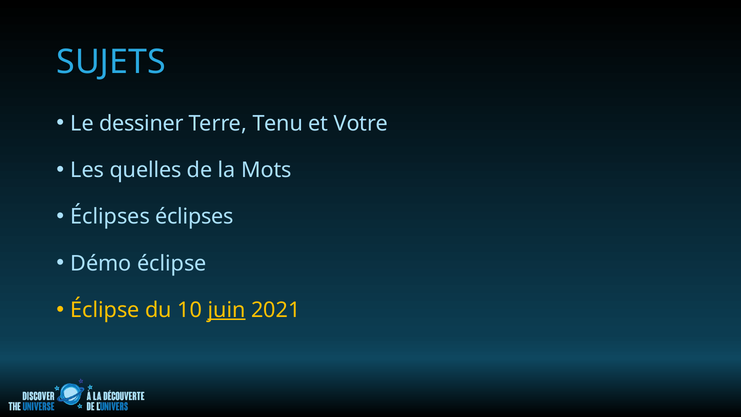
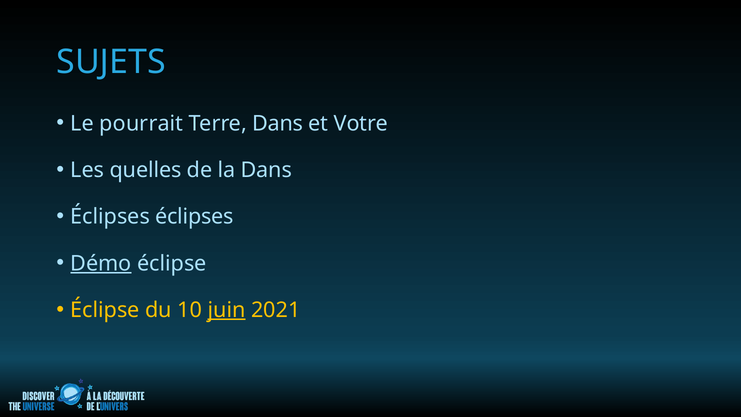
dessiner: dessiner -> pourrait (141, 123)
Terre Tenu: Tenu -> Dans (278, 123)
la Mots: Mots -> Dans (266, 170)
Démo underline: none -> present (101, 263)
